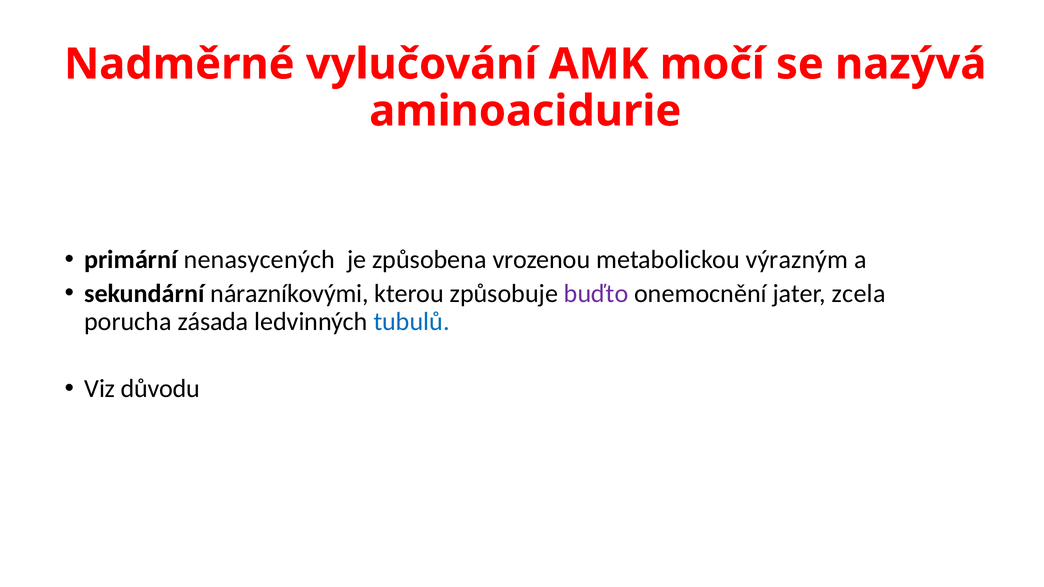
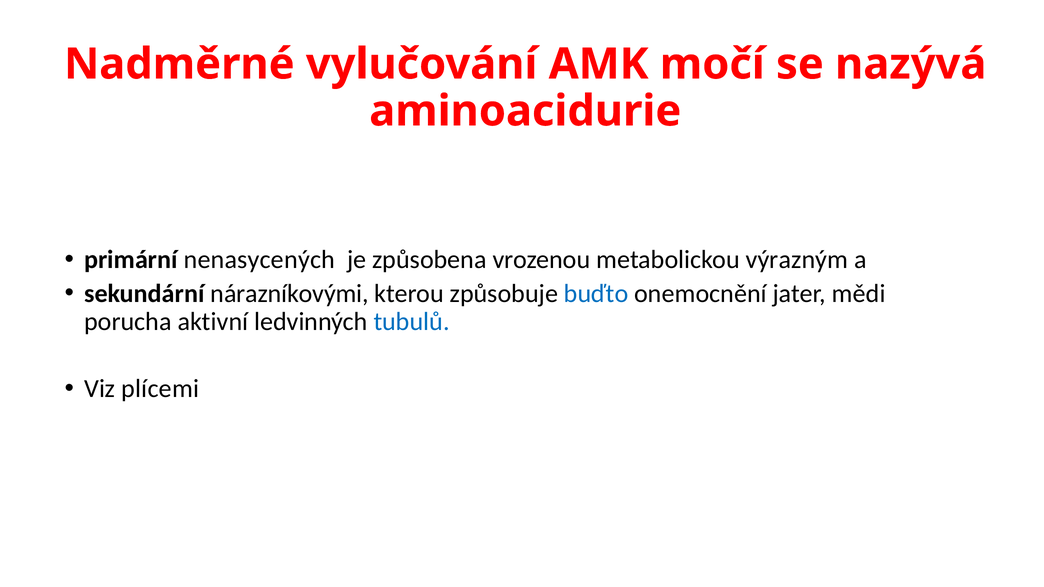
buďto colour: purple -> blue (596, 294)
zcela: zcela -> mědi (859, 294)
zásada: zásada -> aktivní (213, 322)
důvodu: důvodu -> plícemi (160, 389)
